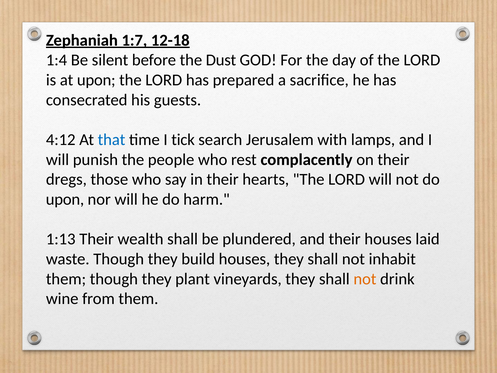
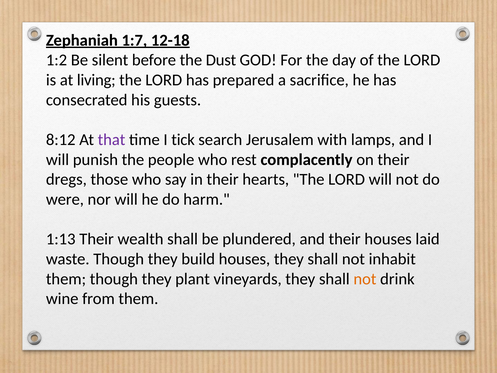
1:4: 1:4 -> 1:2 (57, 60)
at upon: upon -> living (96, 80)
4:12: 4:12 -> 8:12 (61, 140)
that colour: blue -> purple (112, 140)
upon: upon -> were (65, 199)
